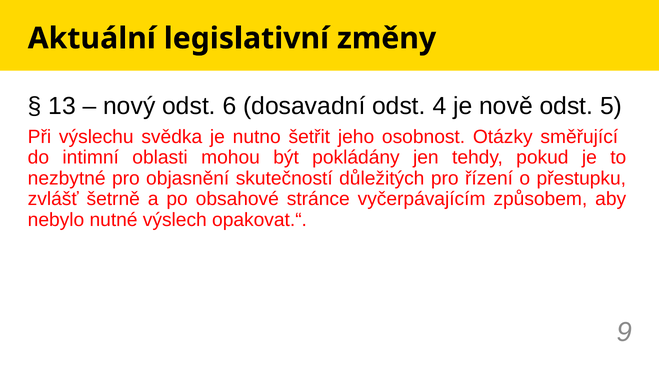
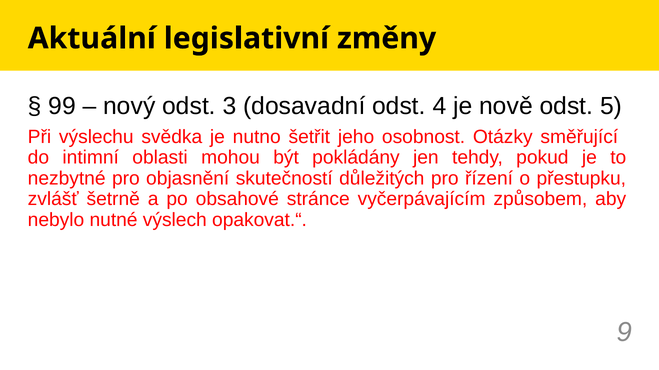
13: 13 -> 99 (62, 106)
6: 6 -> 3 (229, 106)
